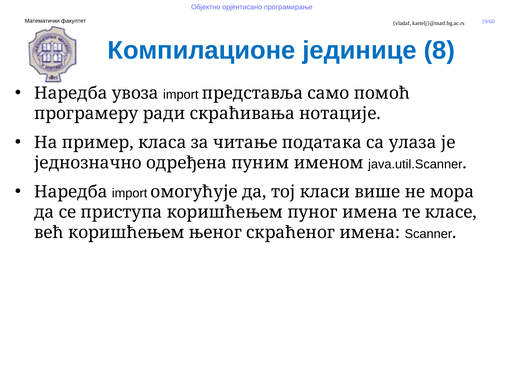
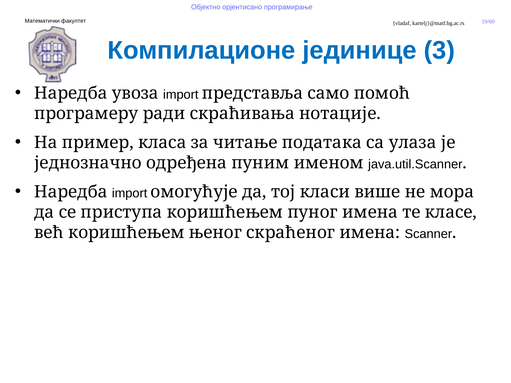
8: 8 -> 3 (439, 50)
